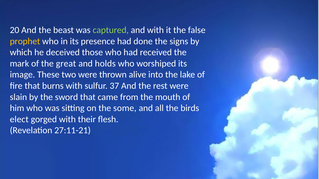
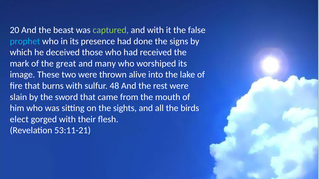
prophet colour: yellow -> light blue (25, 41)
holds: holds -> many (105, 64)
37: 37 -> 48 (114, 86)
some: some -> sights (125, 108)
27:11-21: 27:11-21 -> 53:11-21 (73, 131)
